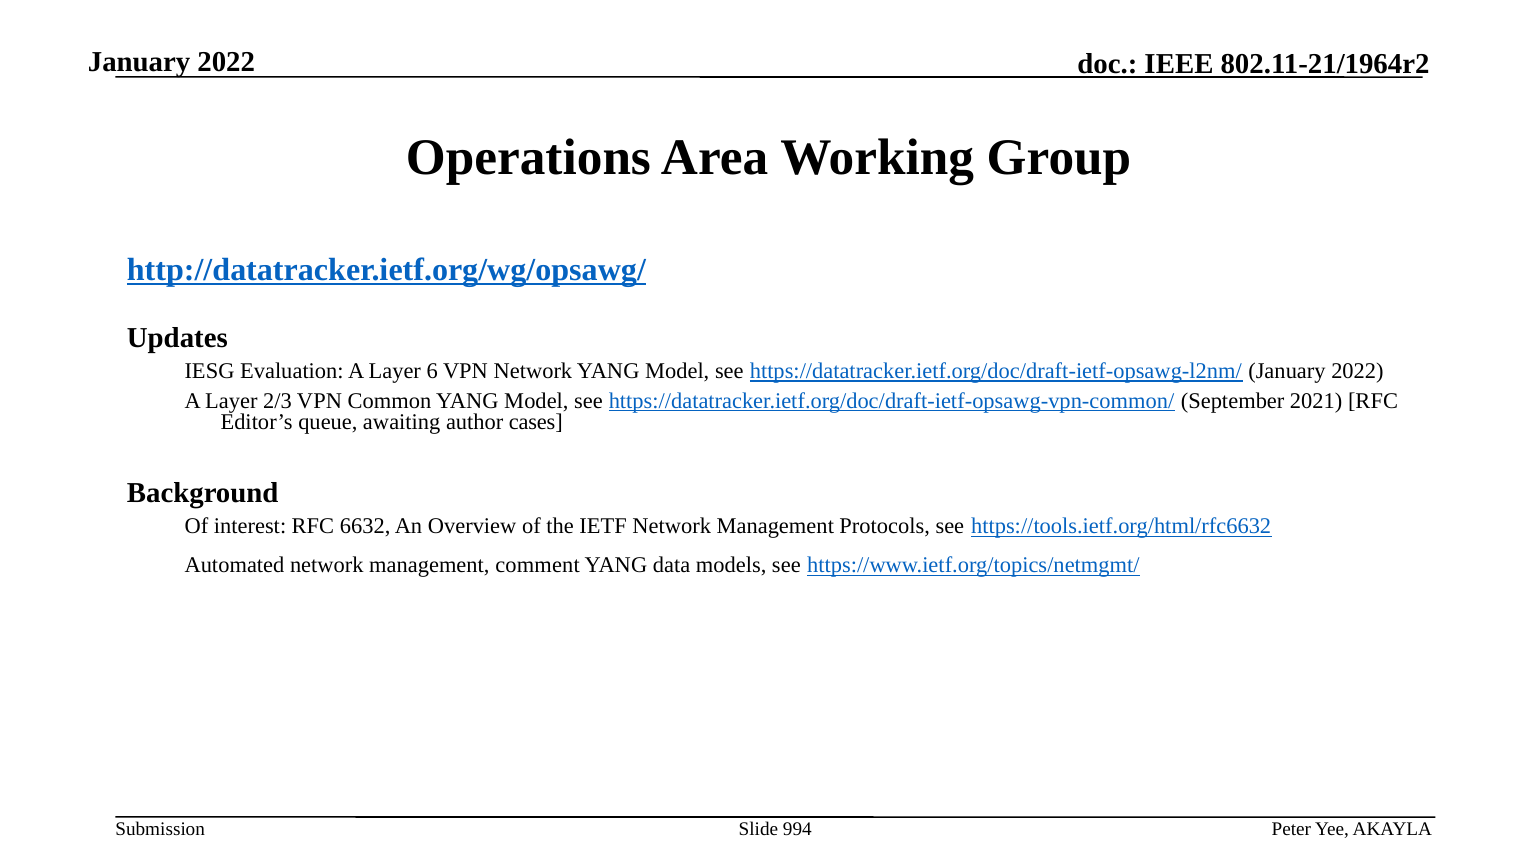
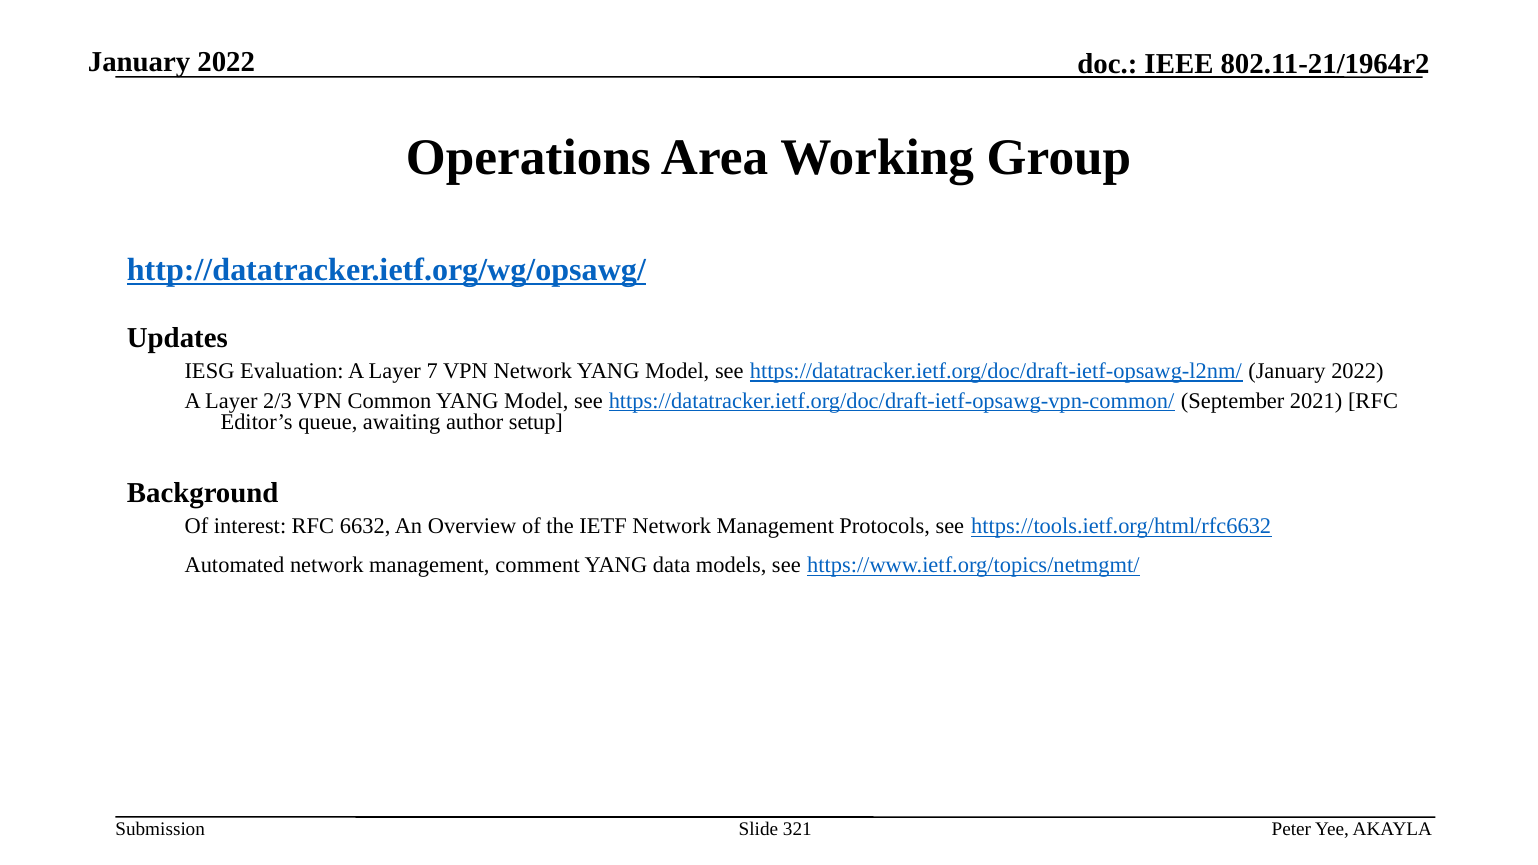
6: 6 -> 7 (432, 371)
cases: cases -> setup (536, 422)
994: 994 -> 321 (797, 830)
